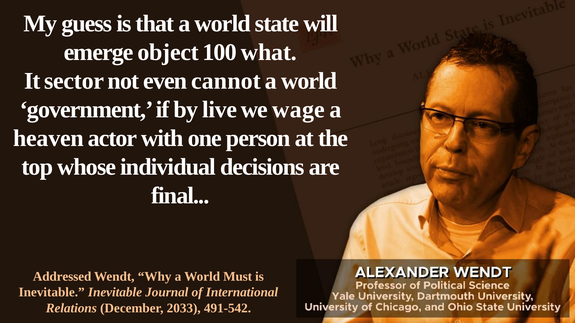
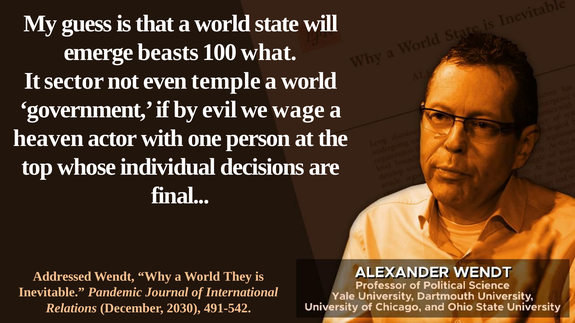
object: object -> beasts (168, 52)
cannot: cannot -> temple (226, 81)
live: live -> evil (220, 110)
Must: Must -> They (238, 277)
Inevitable Inevitable: Inevitable -> Pandemic (115, 293)
2033: 2033 -> 2030 (184, 308)
